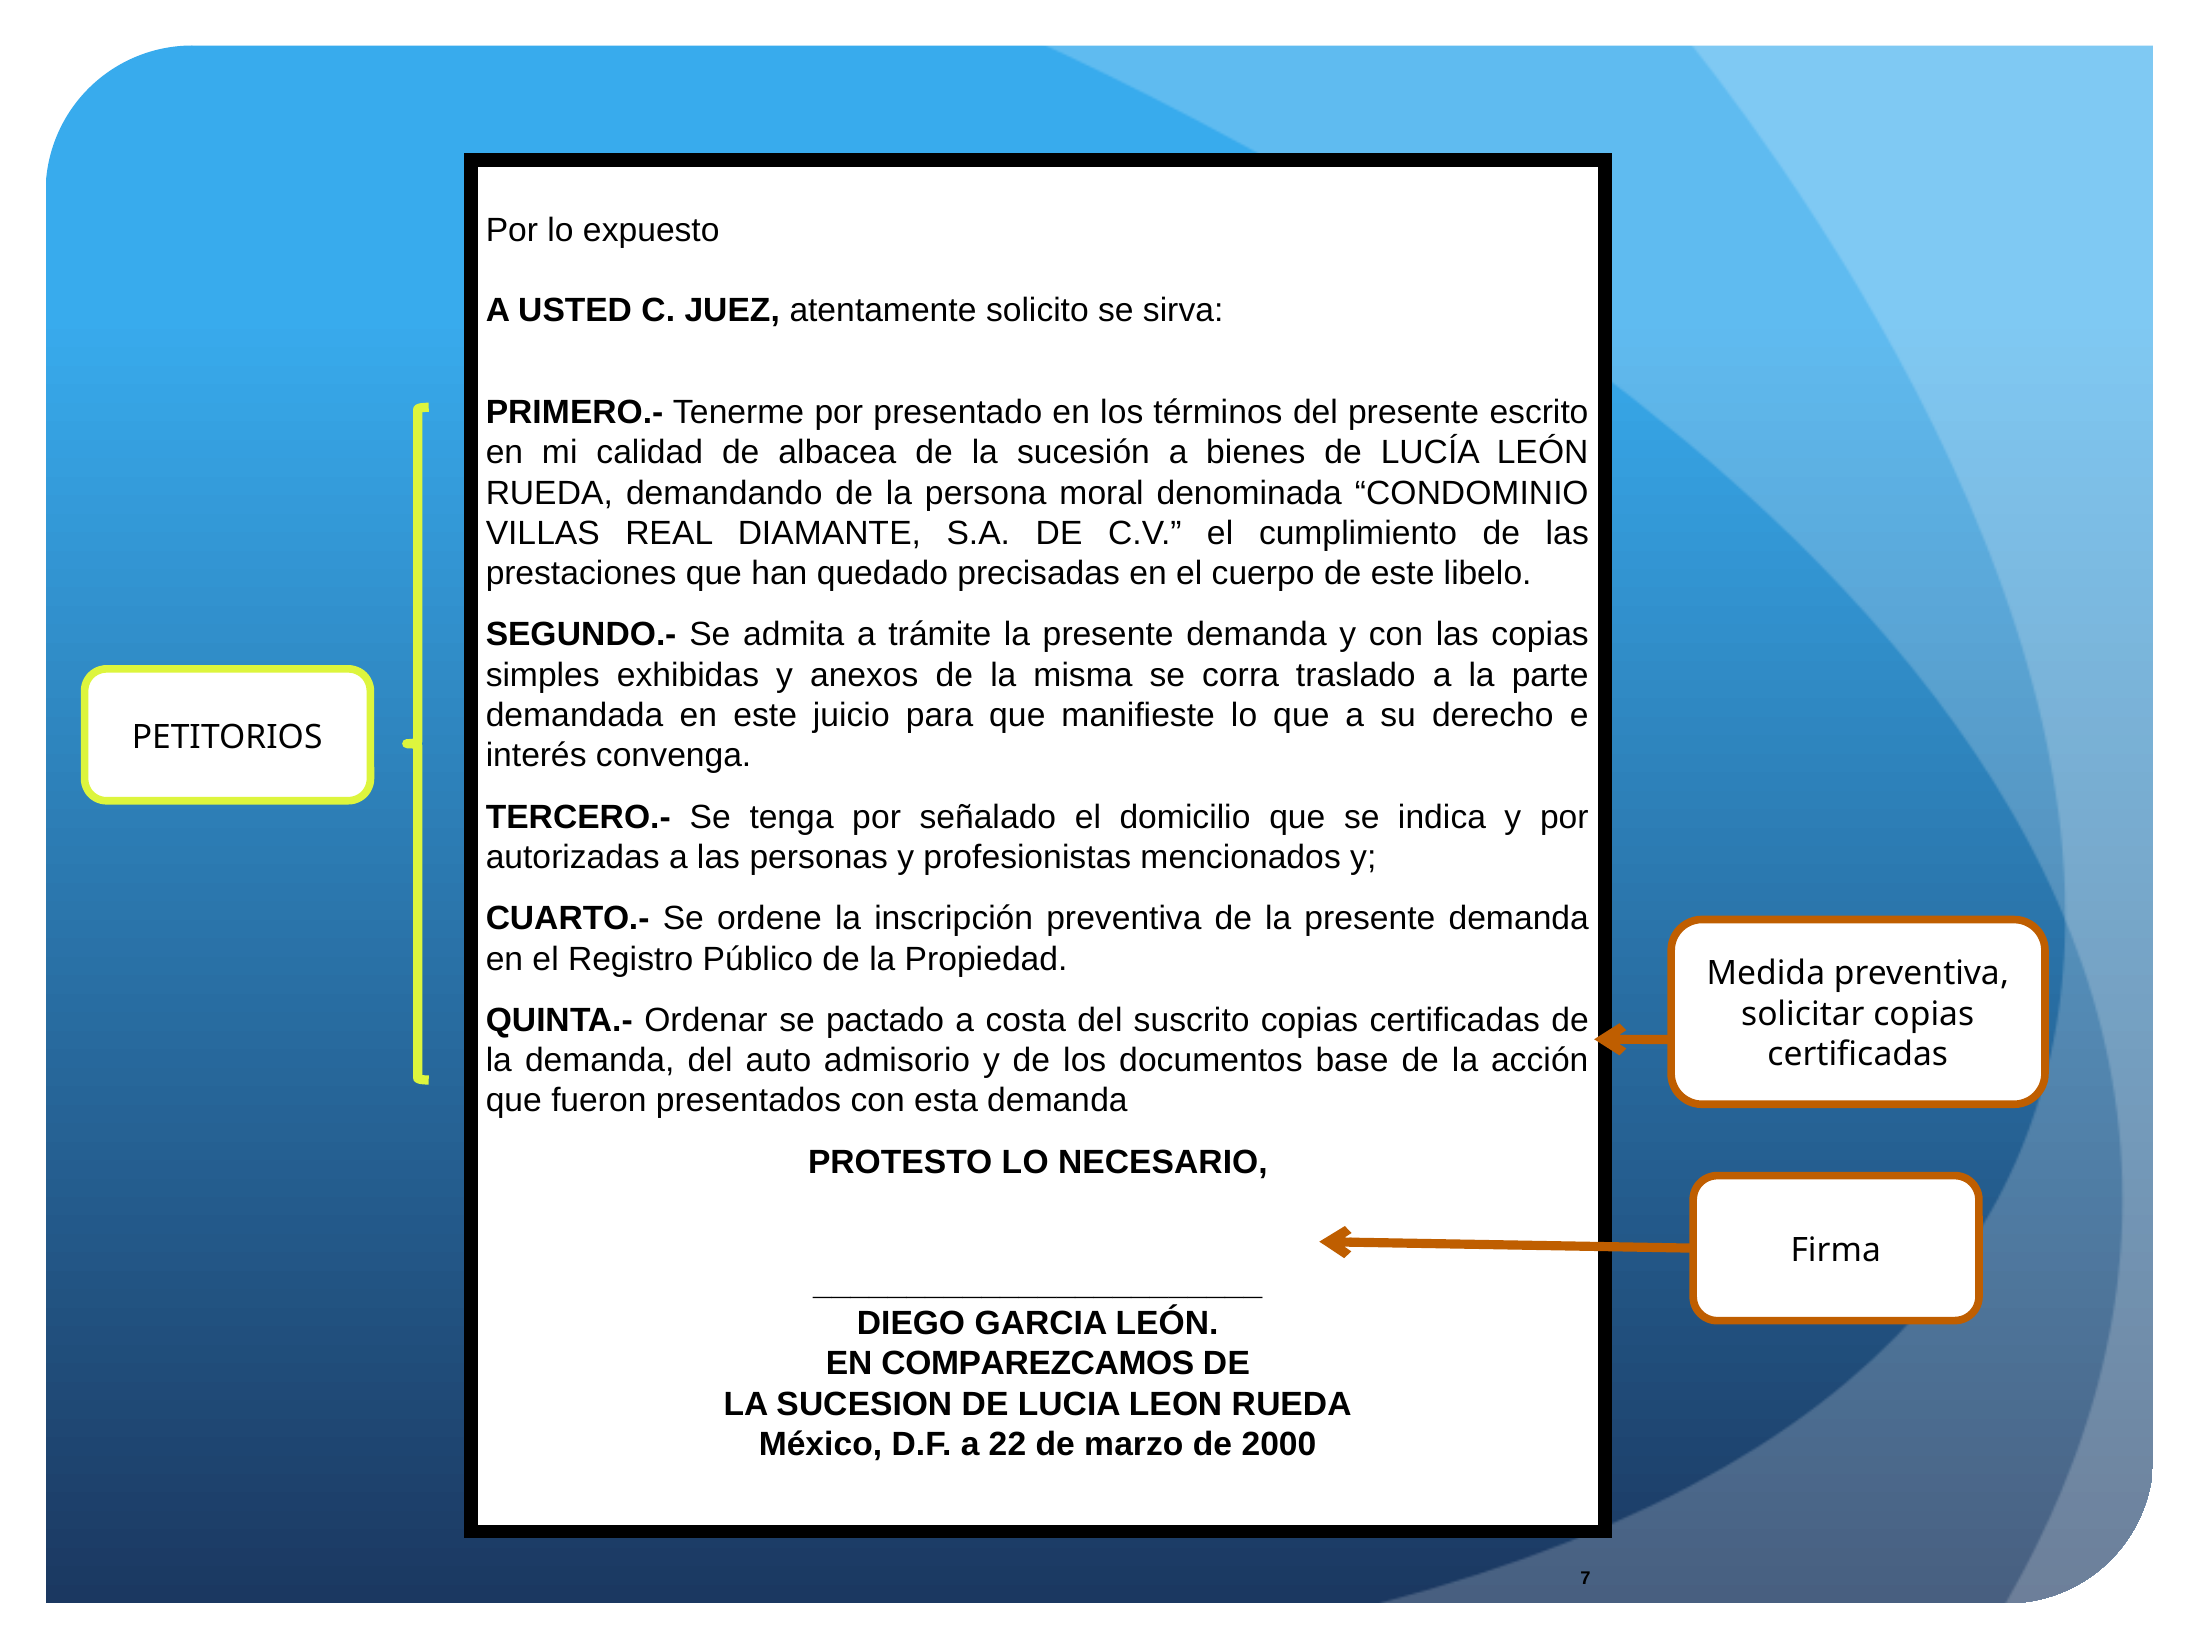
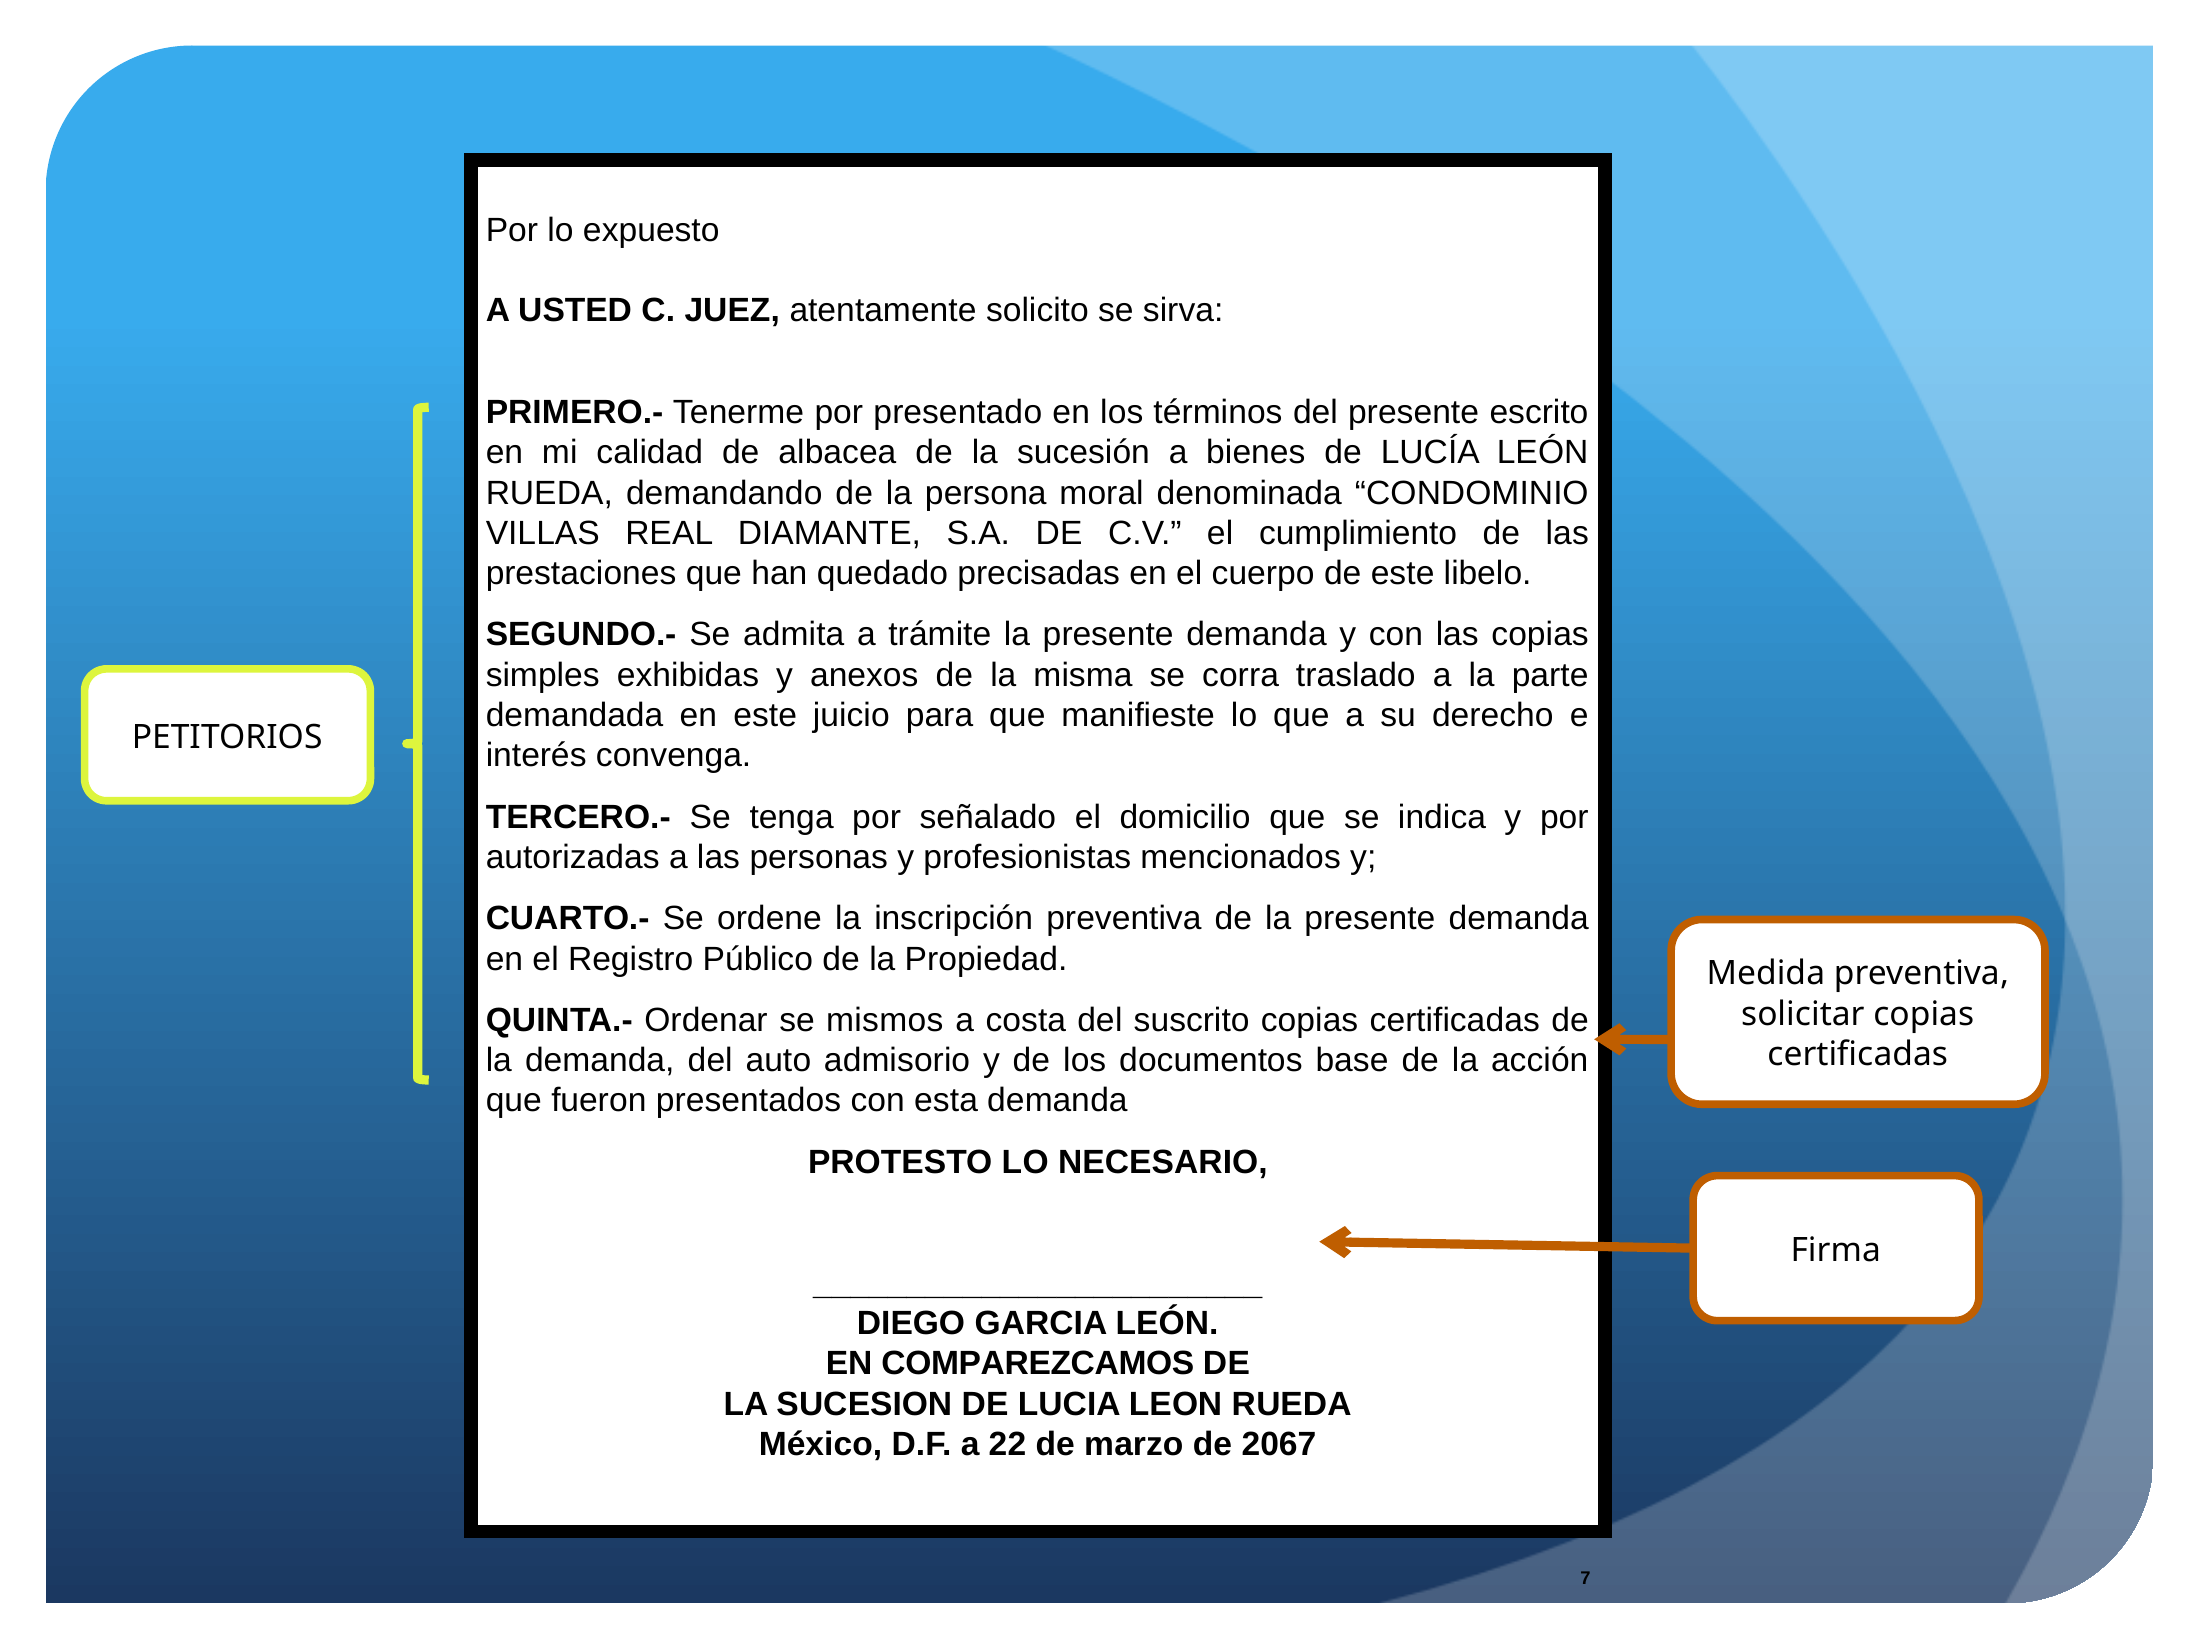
pactado: pactado -> mismos (885, 1020)
2000: 2000 -> 2067 (1279, 1445)
